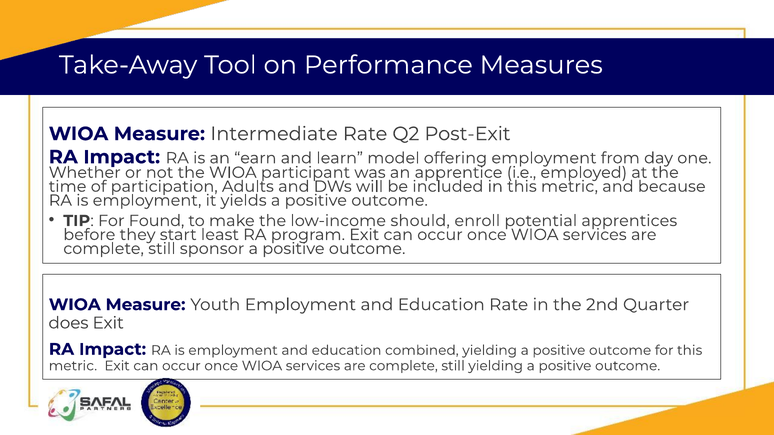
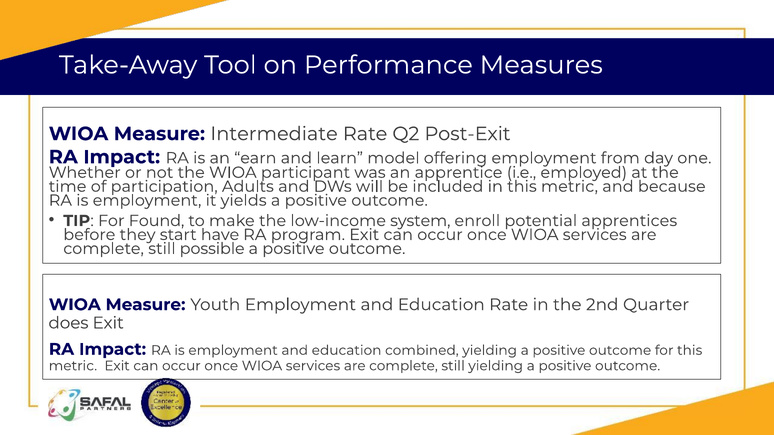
should: should -> system (420, 221)
least: least -> have (220, 235)
sponsor: sponsor -> possible (212, 249)
